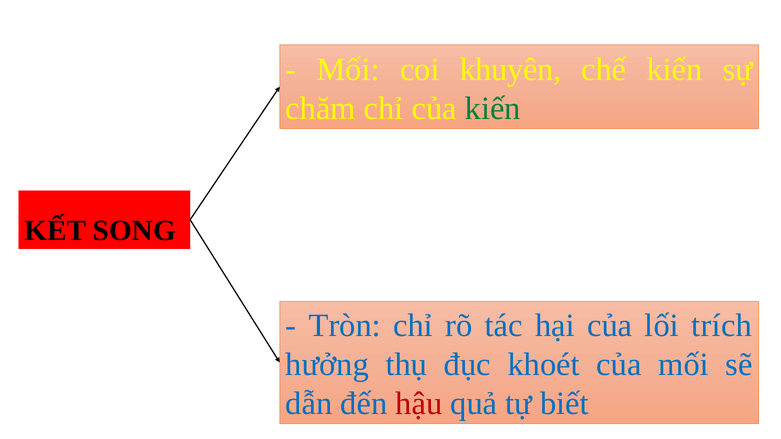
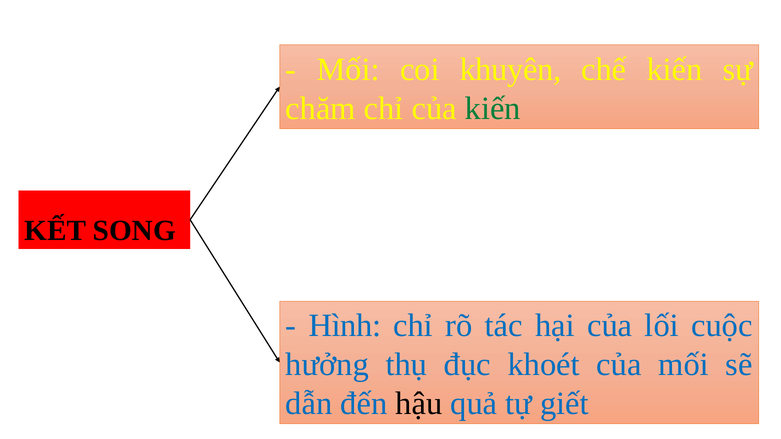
Tròn: Tròn -> Hình (345, 326)
trích: trích -> cuộc (722, 326)
hậu colour: red -> black (419, 404)
biết: biết -> giết (564, 404)
